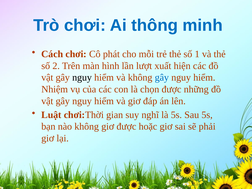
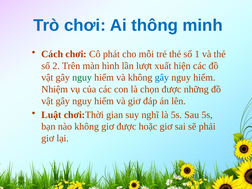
nguy colour: black -> green (82, 78)
